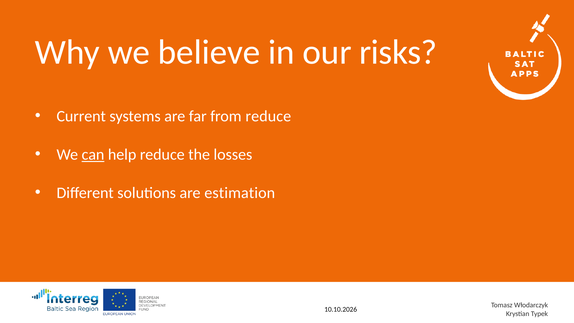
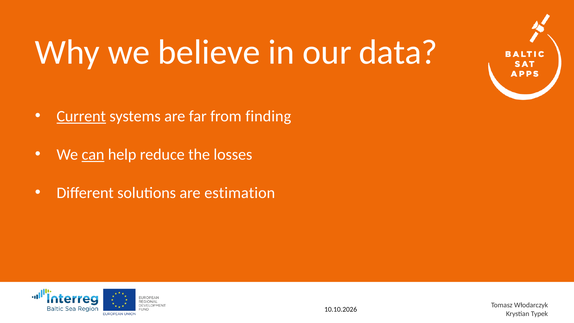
risks: risks -> data (398, 52)
Current underline: none -> present (81, 116)
from reduce: reduce -> finding (268, 116)
